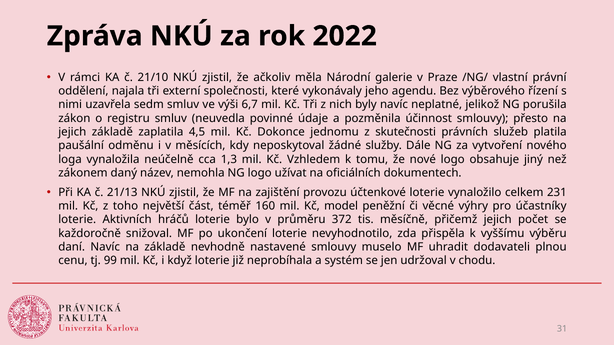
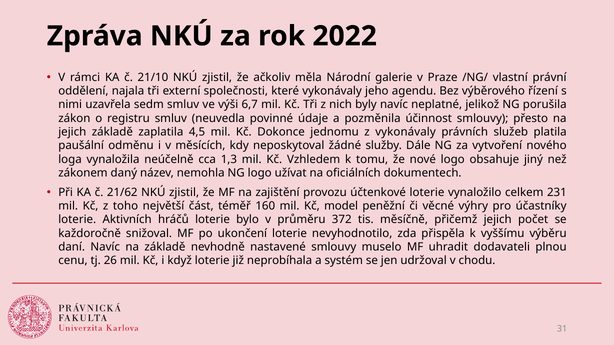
z skutečnosti: skutečnosti -> vykonávaly (406, 132)
21/13: 21/13 -> 21/62 (122, 193)
99: 99 -> 26 (110, 261)
